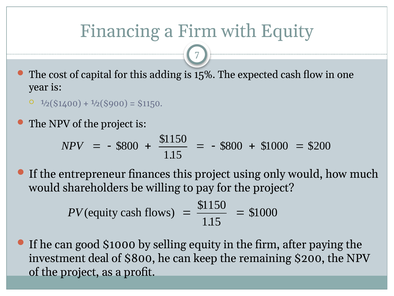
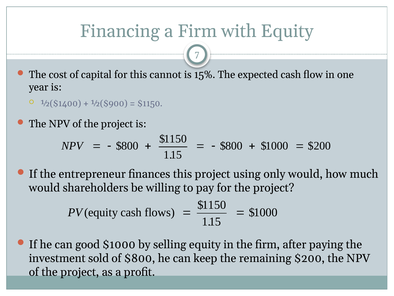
adding: adding -> cannot (165, 75)
deal: deal -> sold (99, 258)
